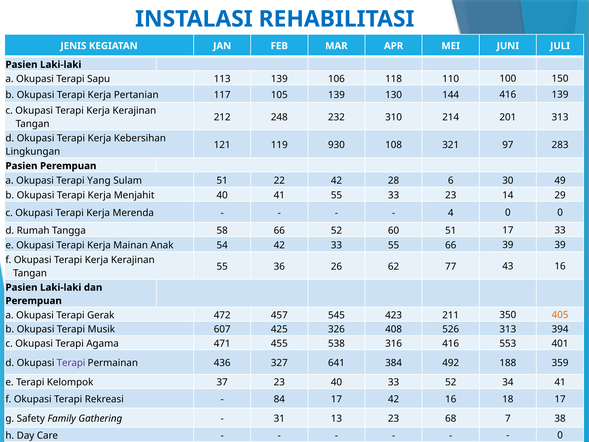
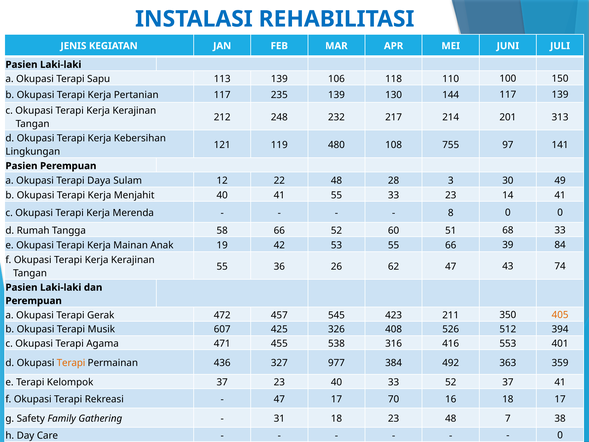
105: 105 -> 235 (279, 95)
144 416: 416 -> 117 (508, 95)
310: 310 -> 217 (394, 117)
930: 930 -> 480 (336, 145)
321: 321 -> 755 (451, 145)
283: 283 -> 141 (560, 145)
Yang: Yang -> Daya (99, 181)
Sulam 51: 51 -> 12 (222, 181)
22 42: 42 -> 48 (336, 181)
6: 6 -> 3 (451, 181)
14 29: 29 -> 41 (560, 195)
4: 4 -> 8 (451, 213)
17: 17 -> 68 (508, 230)
54: 54 -> 19 (222, 245)
42 33: 33 -> 53 (336, 245)
39 39: 39 -> 84 (560, 245)
62 77: 77 -> 47 (451, 266)
43 16: 16 -> 74 (560, 266)
313: 313 -> 512 (508, 329)
Terapi colour: purple -> orange (71, 363)
641: 641 -> 977 (336, 363)
188: 188 -> 363 (508, 363)
34: 34 -> 37 (508, 382)
84: 84 -> 47 (279, 399)
17 42: 42 -> 70 (394, 399)
31 13: 13 -> 18 (336, 418)
23 68: 68 -> 48 (451, 418)
